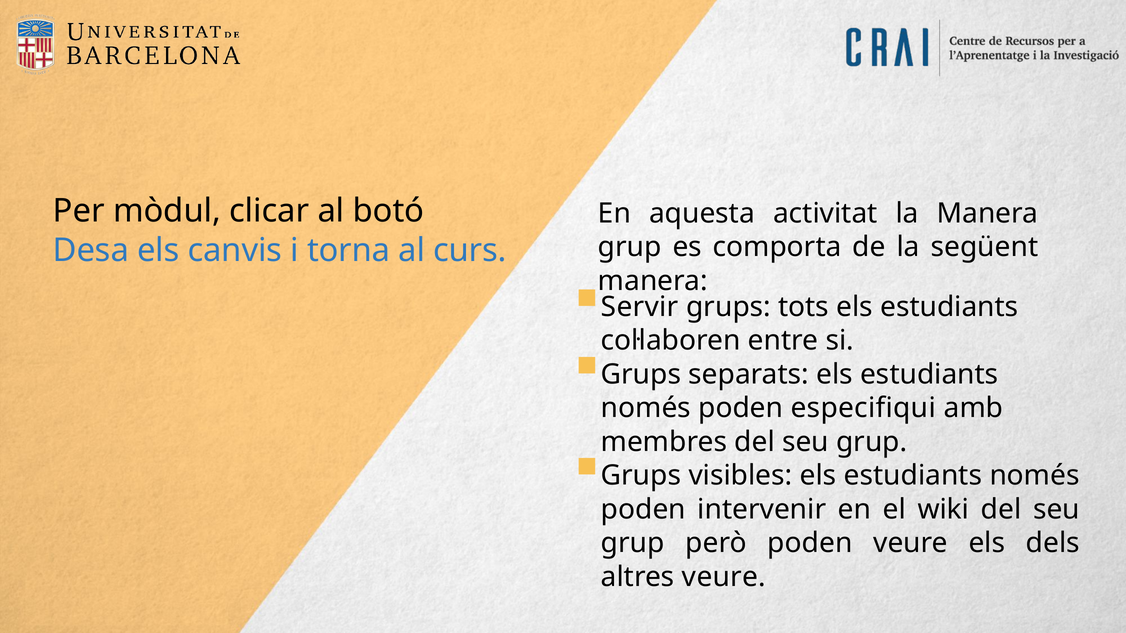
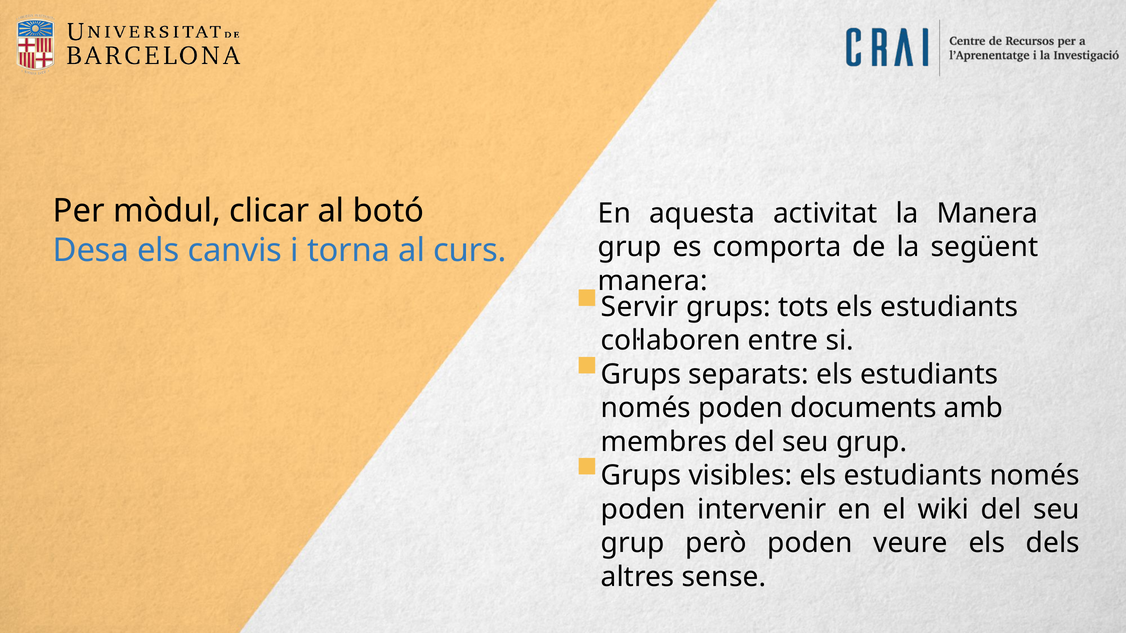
especifiqui: especifiqui -> documents (864, 408)
altres veure: veure -> sense (724, 577)
